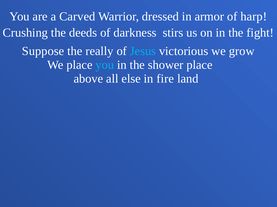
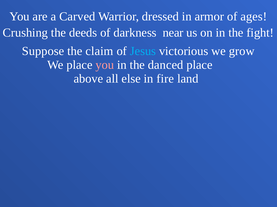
harp: harp -> ages (254, 17)
stirs: stirs -> near (173, 33)
really: really -> claim (99, 51)
you colour: light blue -> pink (105, 65)
shower: shower -> danced (166, 65)
